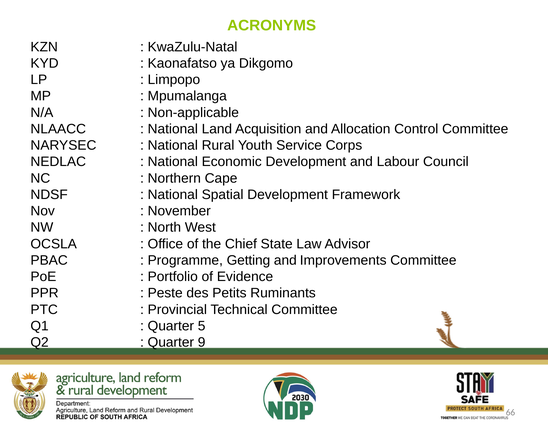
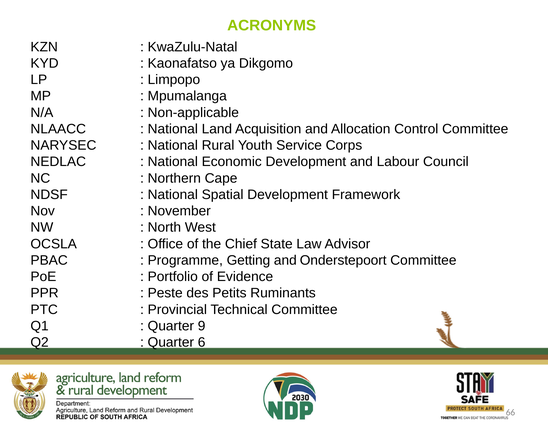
Improvements: Improvements -> Onderstepoort (343, 261)
5: 5 -> 9 (202, 326)
9: 9 -> 6 (202, 343)
